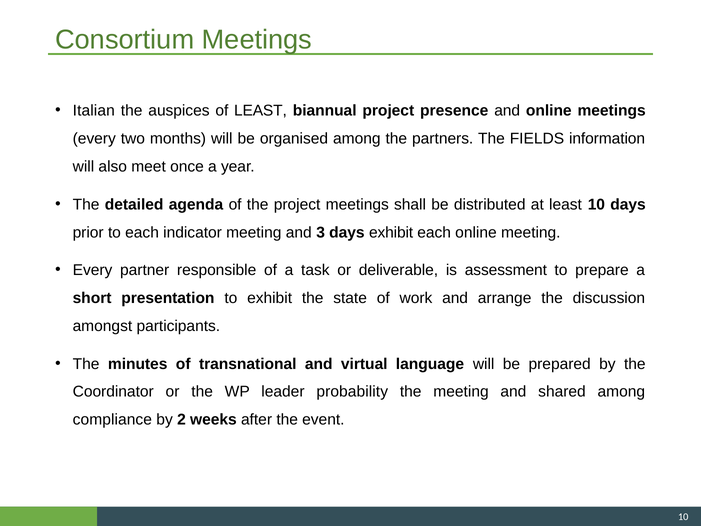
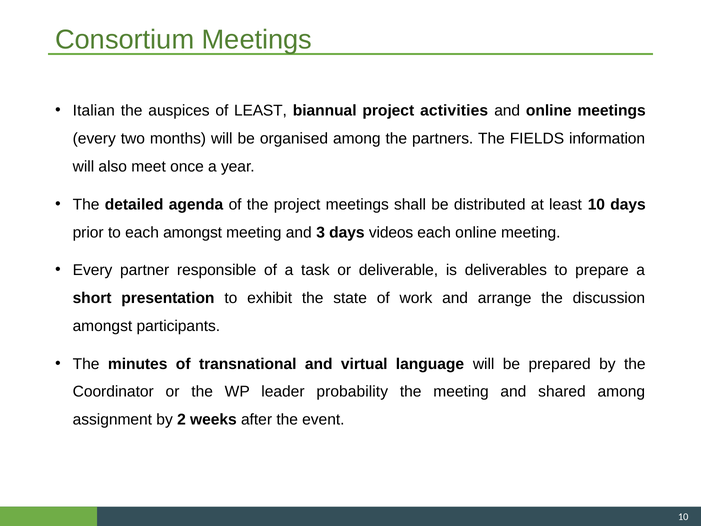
presence: presence -> activities (454, 111)
each indicator: indicator -> amongst (193, 232)
days exhibit: exhibit -> videos (391, 232)
assessment: assessment -> deliverables (506, 270)
compliance: compliance -> assignment (112, 420)
